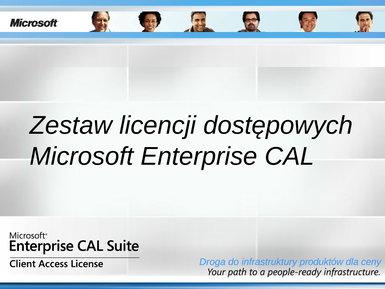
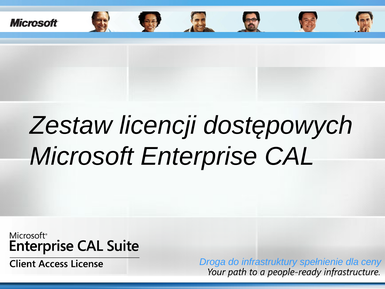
produktów: produktów -> spełnienie (321, 262)
